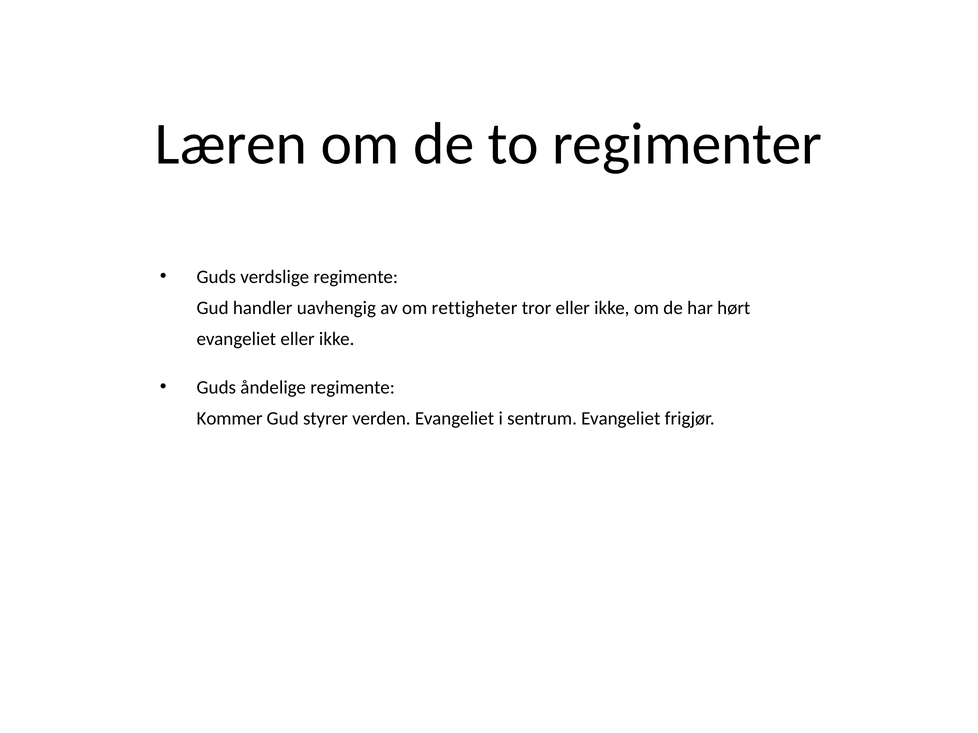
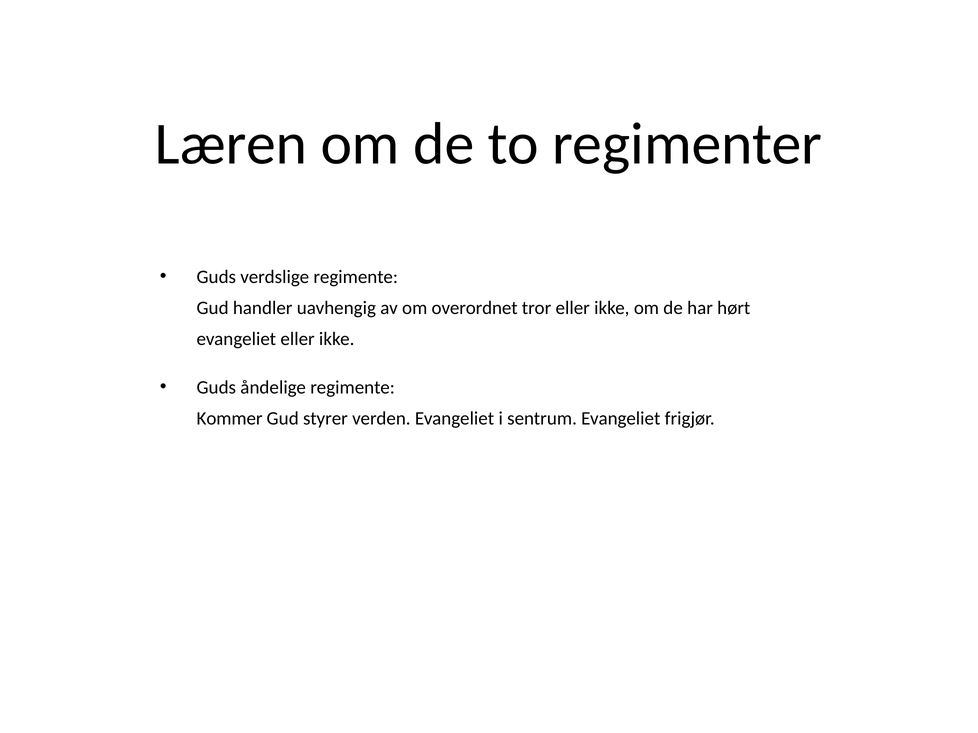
rettigheter: rettigheter -> overordnet (475, 308)
